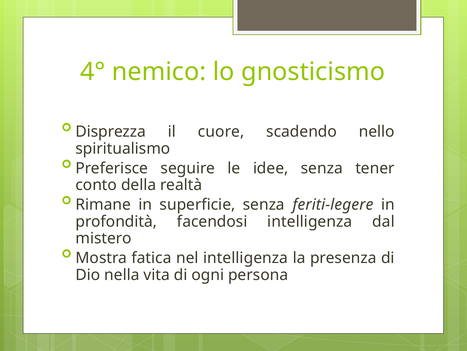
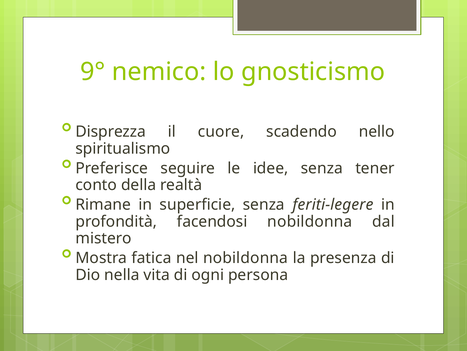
4°: 4° -> 9° (93, 72)
facendosi intelligenza: intelligenza -> nobildonna (310, 221)
nel intelligenza: intelligenza -> nobildonna (246, 257)
